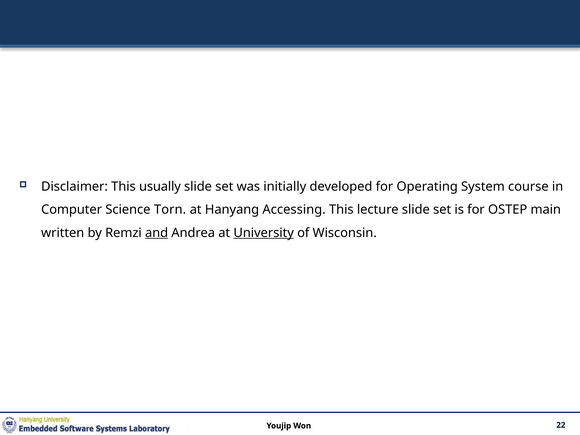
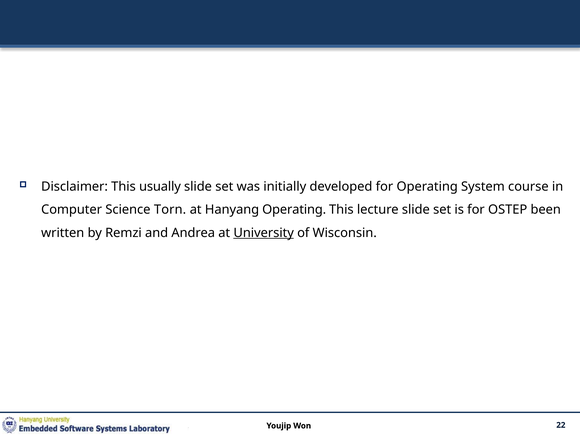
Hanyang Accessing: Accessing -> Operating (294, 210)
main: main -> been (546, 210)
and underline: present -> none (157, 233)
